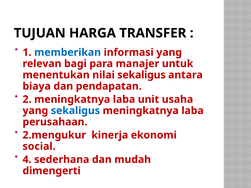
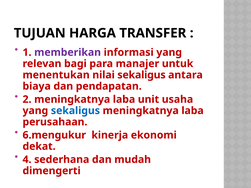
memberikan colour: blue -> purple (68, 52)
2.mengukur: 2.mengukur -> 6.mengukur (54, 135)
social: social -> dekat (39, 147)
